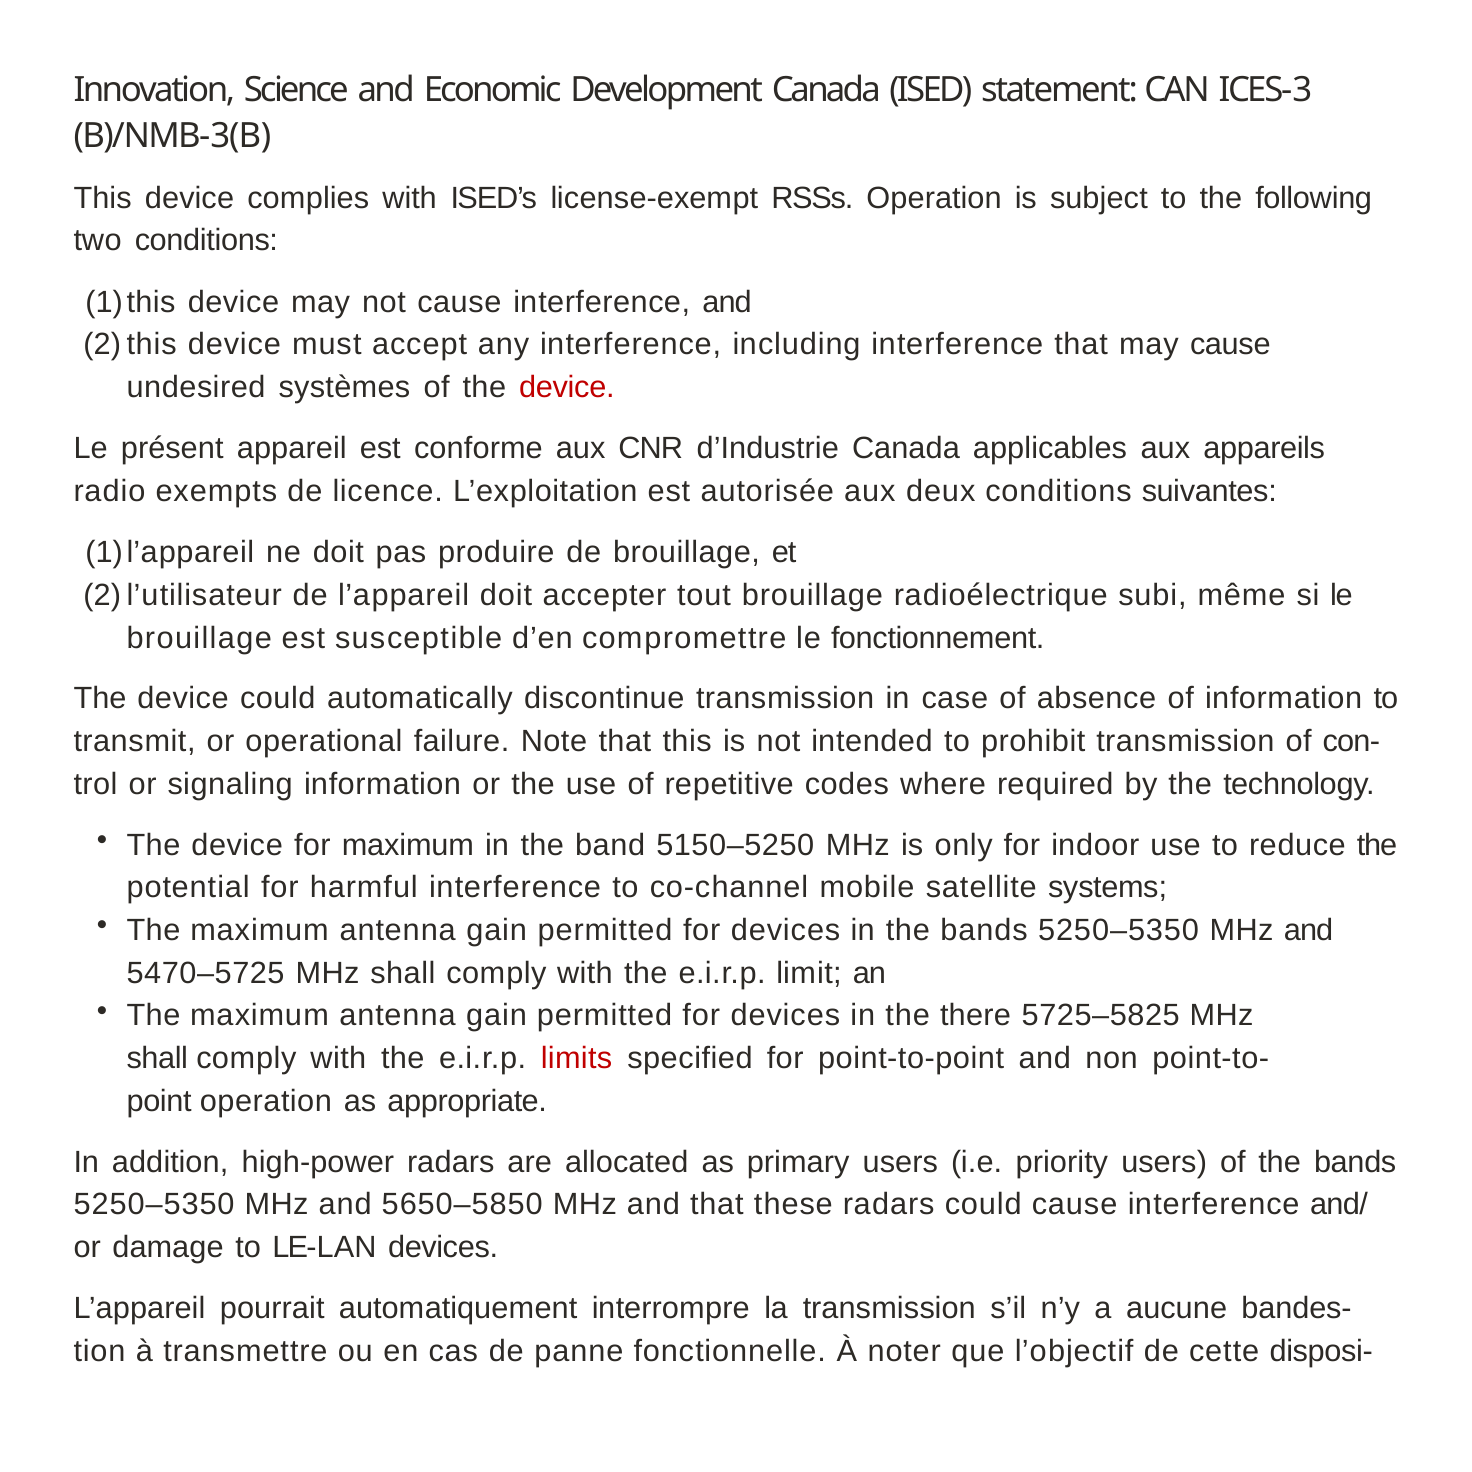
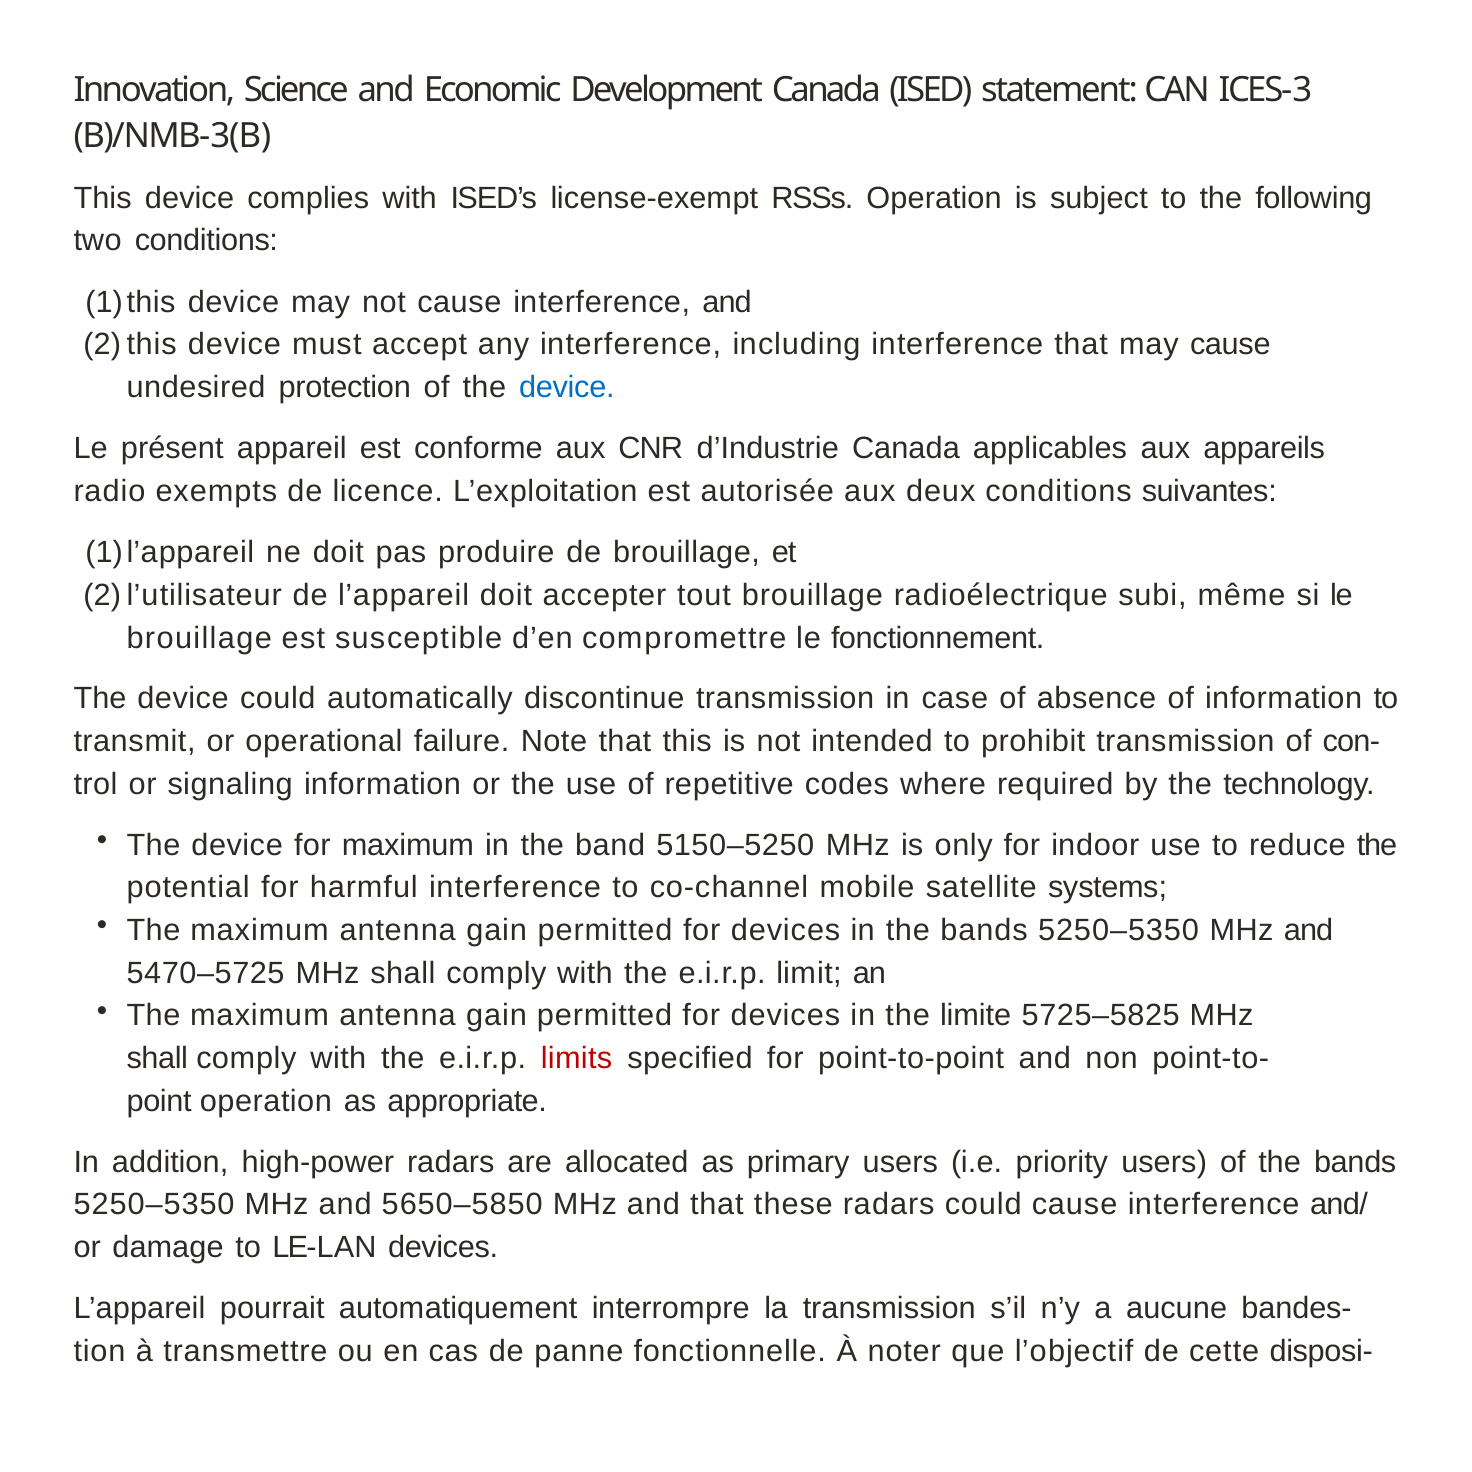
systèmes: systèmes -> protection (345, 387)
device colour: red -> blue (567, 387)
there: there -> limite (976, 1016)
